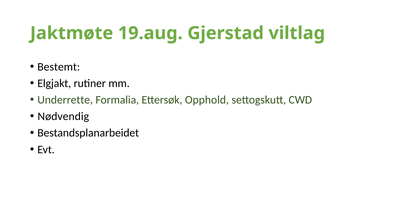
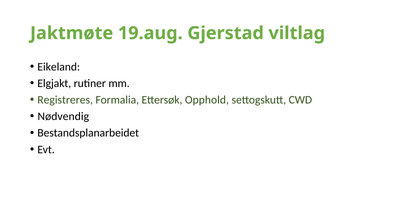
Bestemt: Bestemt -> Eikeland (59, 67)
Underrette: Underrette -> Registreres (65, 100)
